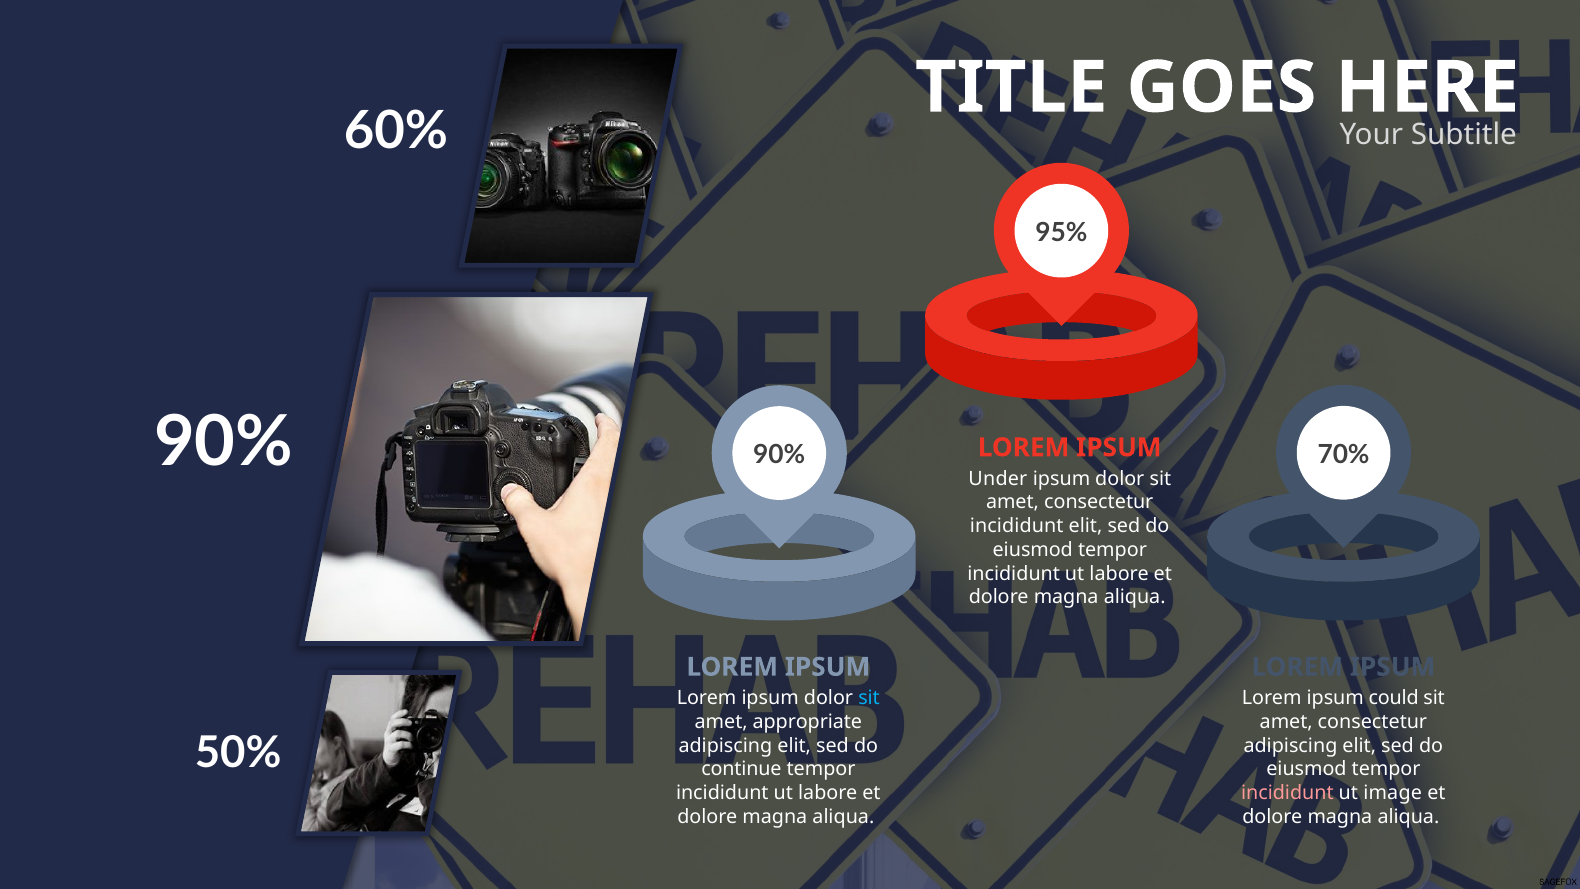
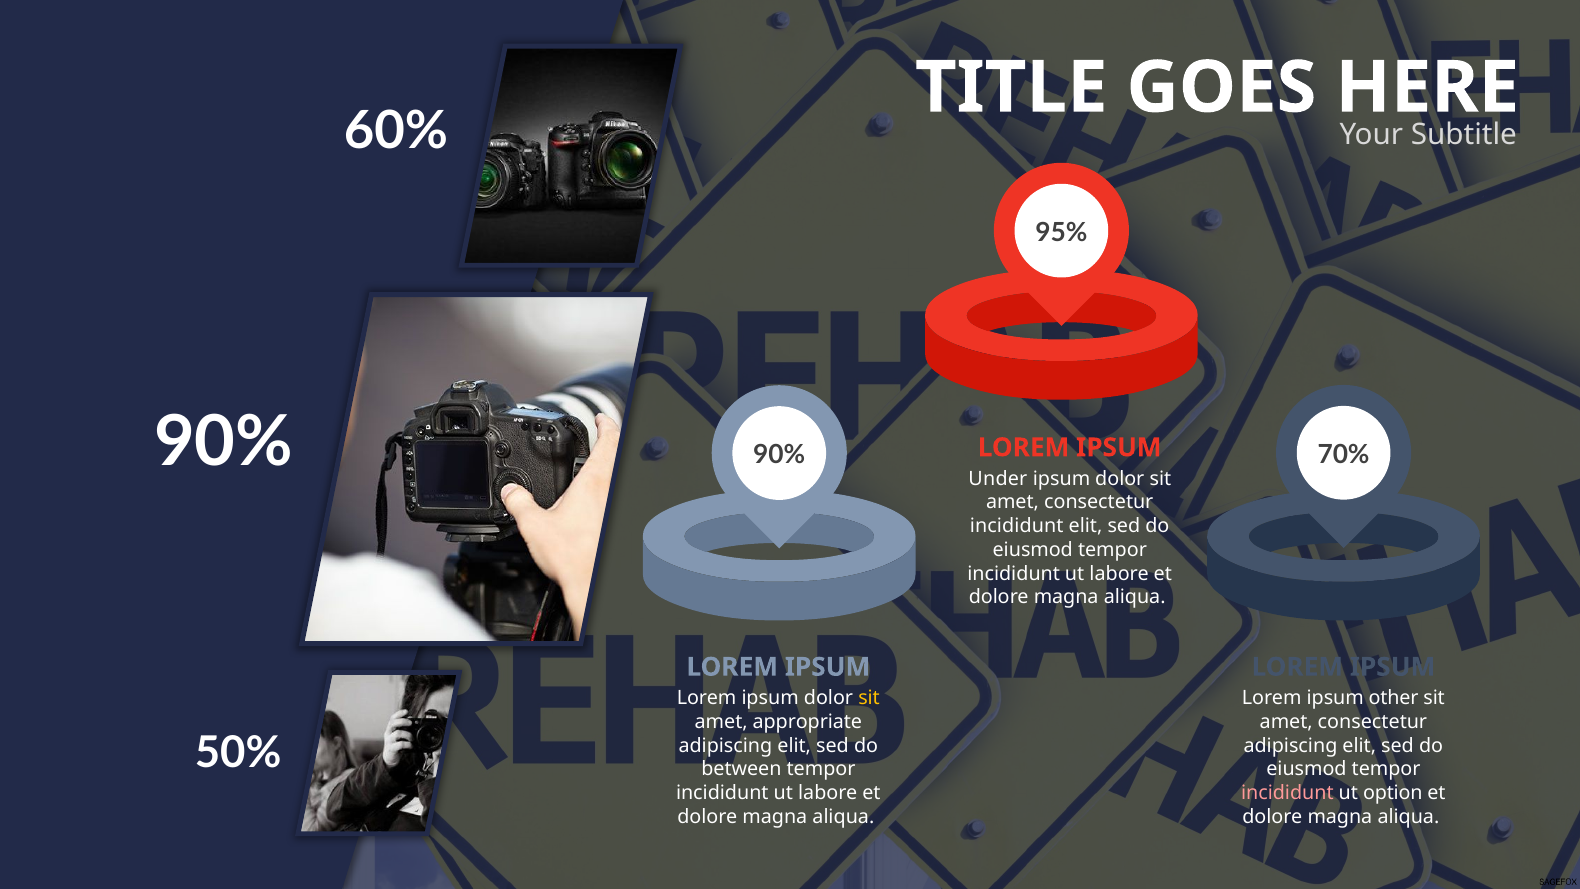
sit colour: light blue -> yellow (869, 698)
could: could -> other (1394, 698)
continue: continue -> between (741, 769)
image: image -> option (1393, 793)
